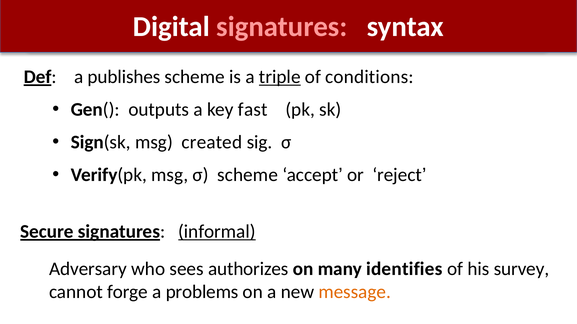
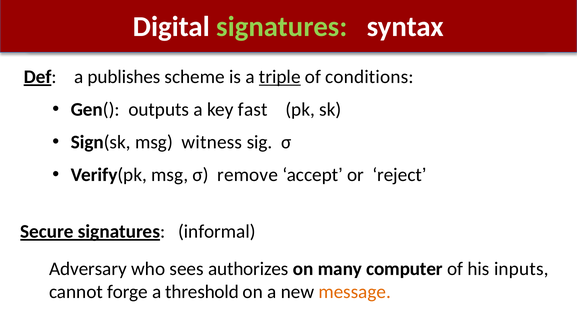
signatures colour: pink -> light green (282, 27)
created: created -> witness (212, 142)
σ scheme: scheme -> remove (248, 175)
informal underline: present -> none (217, 232)
identifies: identifies -> computer (405, 269)
survey: survey -> inputs (521, 269)
problems: problems -> threshold (202, 292)
